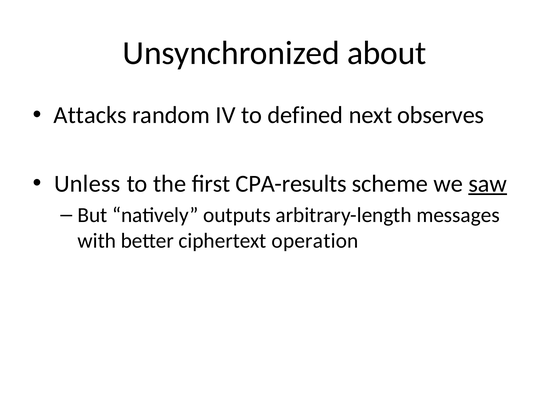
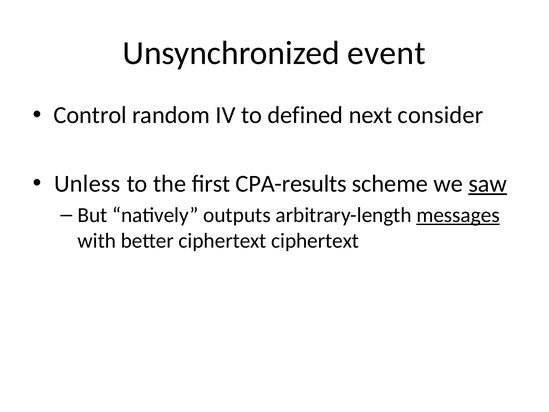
about: about -> event (386, 53)
Attacks: Attacks -> Control (90, 115)
observes: observes -> consider (441, 115)
messages underline: none -> present (458, 215)
ciphertext operation: operation -> ciphertext (315, 241)
